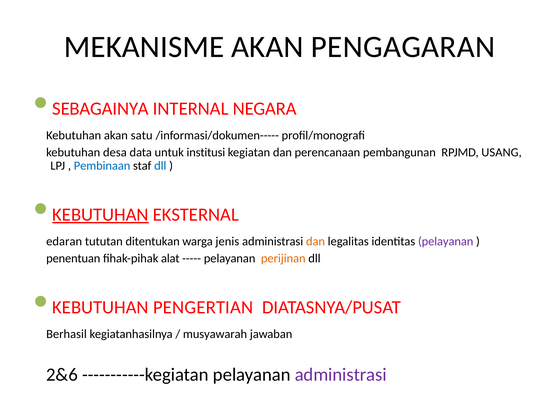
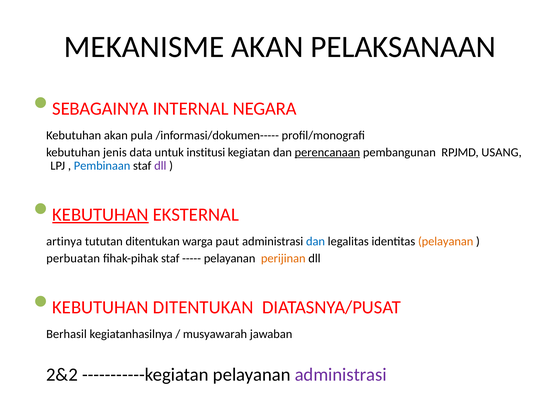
PENGAGARAN: PENGAGARAN -> PELAKSANAAN (403, 47)
satu: satu -> pula (142, 135)
desa: desa -> jenis (115, 152)
perencanaan underline: none -> present (327, 152)
dll colour: blue -> purple (160, 166)
edaran: edaran -> artinya (64, 241)
jenis: jenis -> paut (227, 241)
dan colour: orange -> blue (315, 241)
pelayanan colour: purple -> orange (446, 241)
penentuan: penentuan -> perbuatan (73, 258)
fihak-pihak alat: alat -> staf (170, 258)
KEBUTUHAN PENGERTIAN: PENGERTIAN -> DITENTUKAN (203, 307)
2&6: 2&6 -> 2&2 (62, 375)
